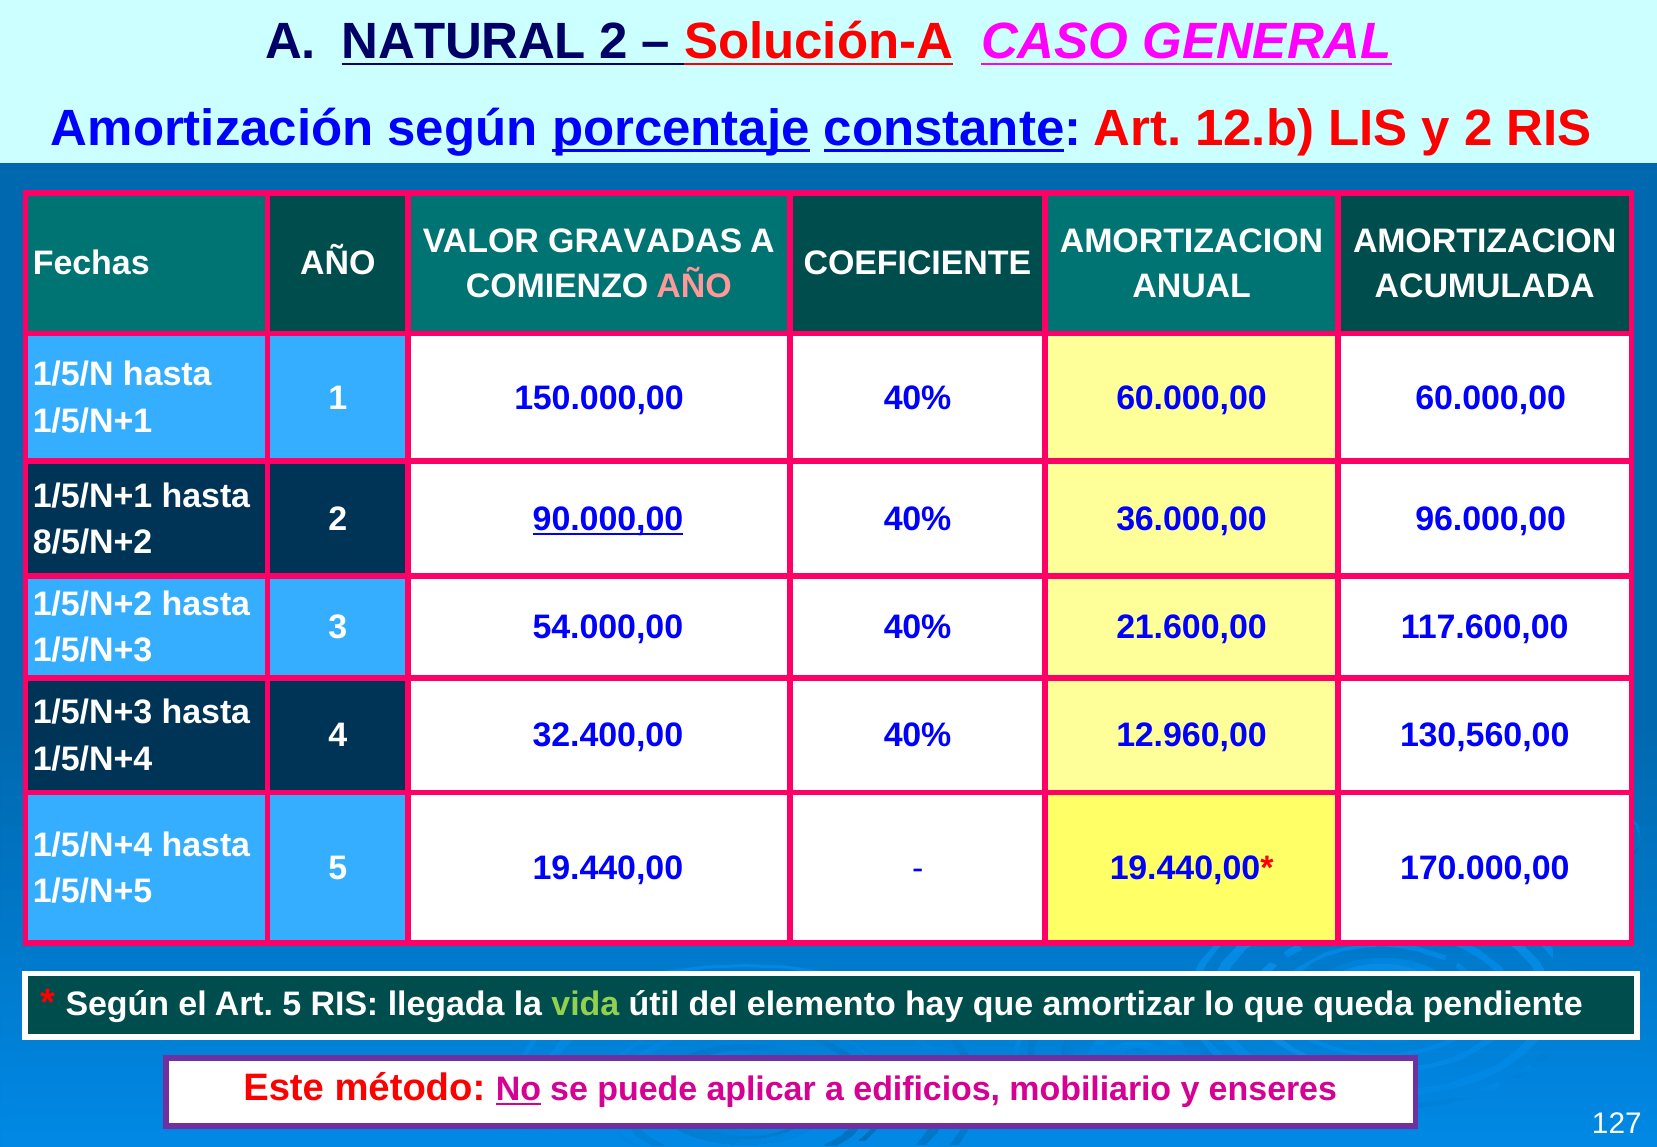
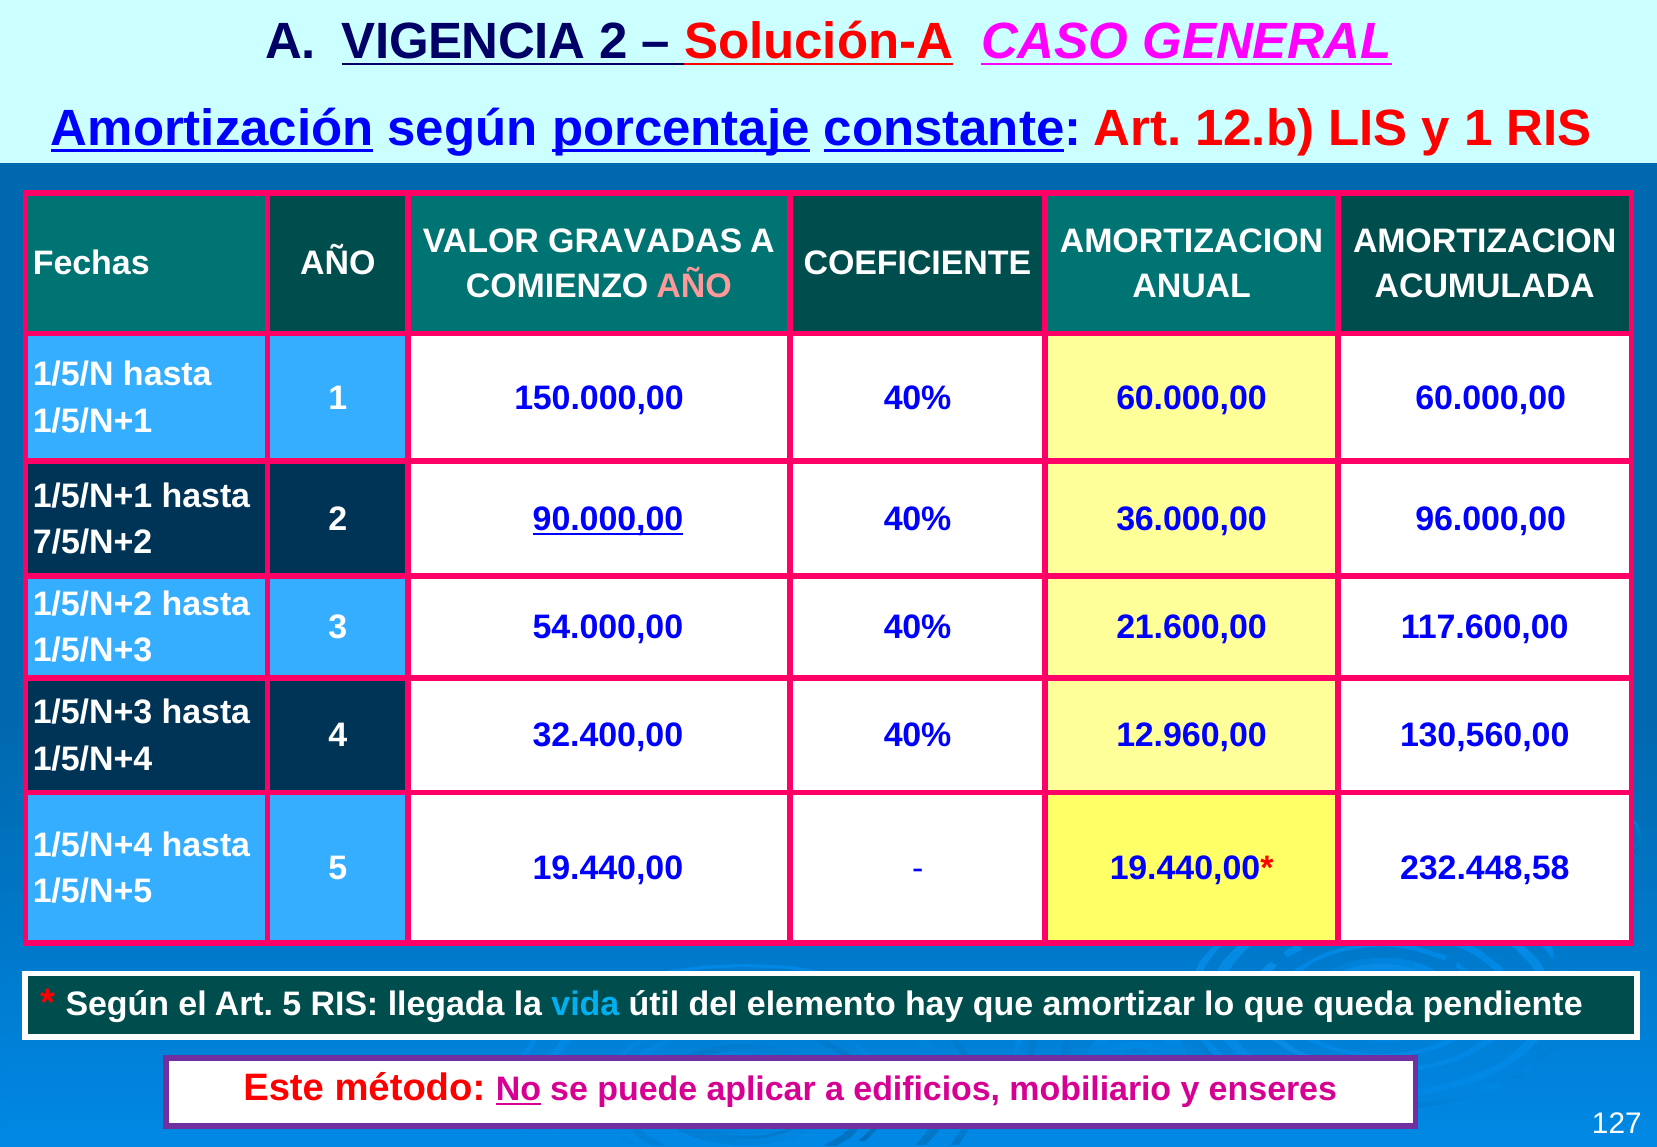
NATURAL: NATURAL -> VIGENCIA (464, 42)
Amortización underline: none -> present (212, 128)
y 2: 2 -> 1 (1479, 128)
8/5/N+2: 8/5/N+2 -> 7/5/N+2 (93, 542)
170.000,00: 170.000,00 -> 232.448,58 (1485, 868)
vida colour: light green -> light blue (585, 1005)
